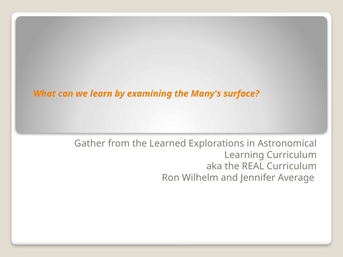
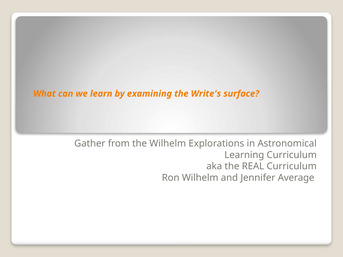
Many's: Many's -> Write's (206, 94)
the Learned: Learned -> Wilhelm (168, 144)
